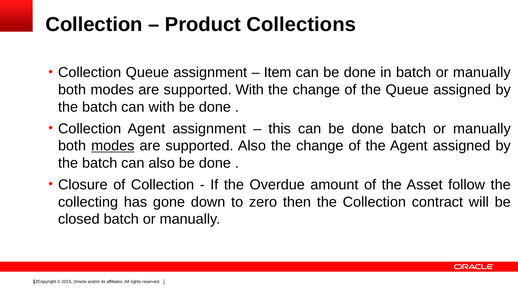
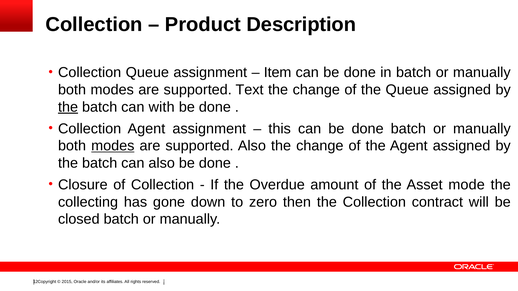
Collections: Collections -> Description (301, 25)
supported With: With -> Text (250, 90)
the underline: none -> present (68, 107)
follow: follow -> mode (467, 185)
